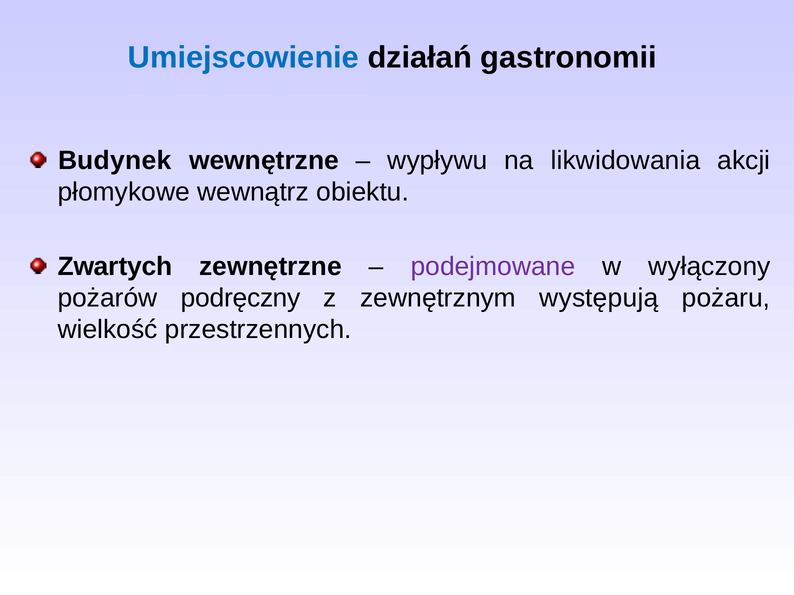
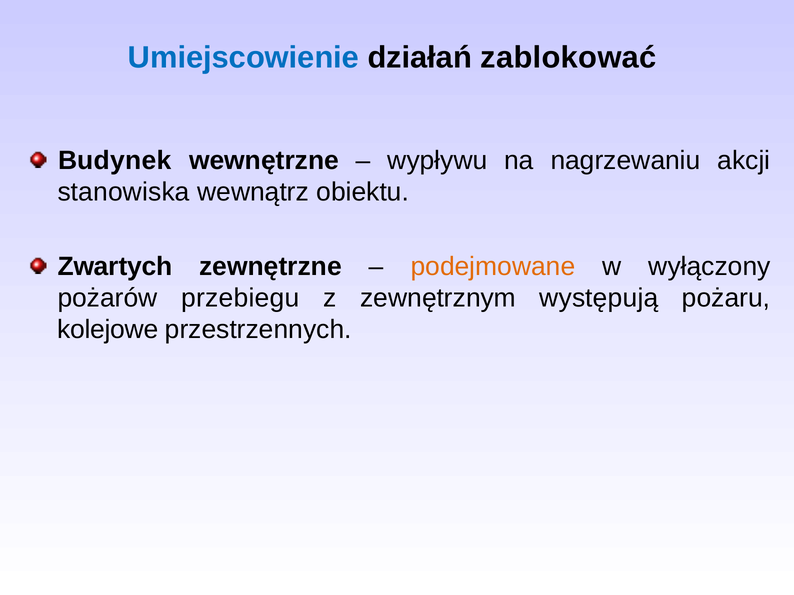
gastronomii: gastronomii -> zablokować (568, 58)
likwidowania: likwidowania -> nagrzewaniu (626, 161)
płomykowe: płomykowe -> stanowiska (124, 192)
podejmowane colour: purple -> orange (493, 267)
podręczny: podręczny -> przebiegu (240, 298)
wielkość: wielkość -> kolejowe (108, 330)
